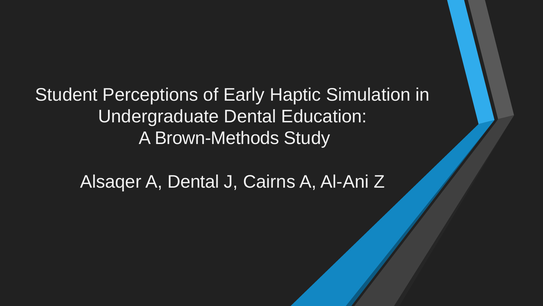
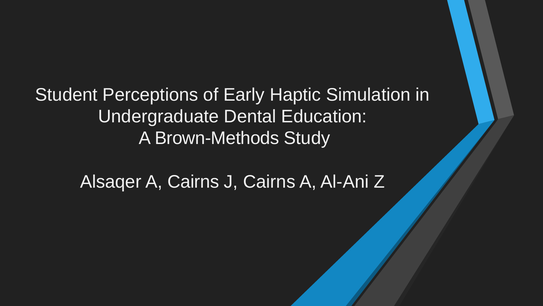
A Dental: Dental -> Cairns (193, 181)
